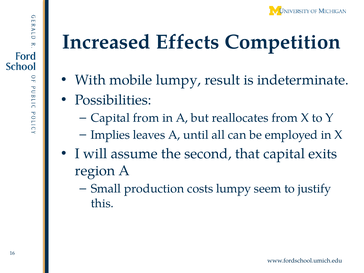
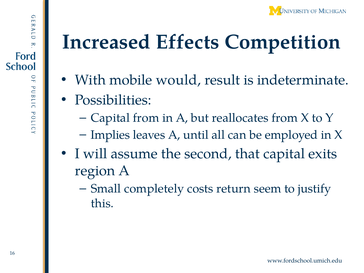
mobile lumpy: lumpy -> would (178, 80)
production: production -> completely (154, 189)
costs lumpy: lumpy -> return (234, 189)
